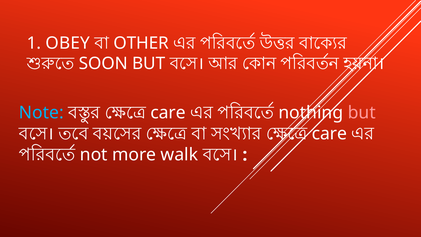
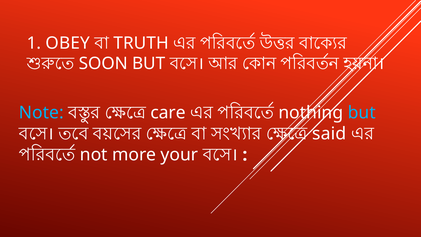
OTHER: OTHER -> TRUTH (141, 43)
but colour: pink -> light blue (362, 113)
care: care -> said (329, 134)
walk: walk -> your (179, 155)
